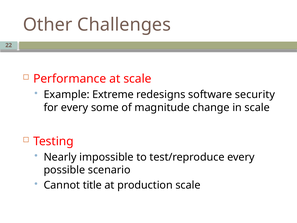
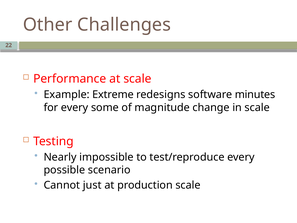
security: security -> minutes (255, 94)
title: title -> just (92, 185)
